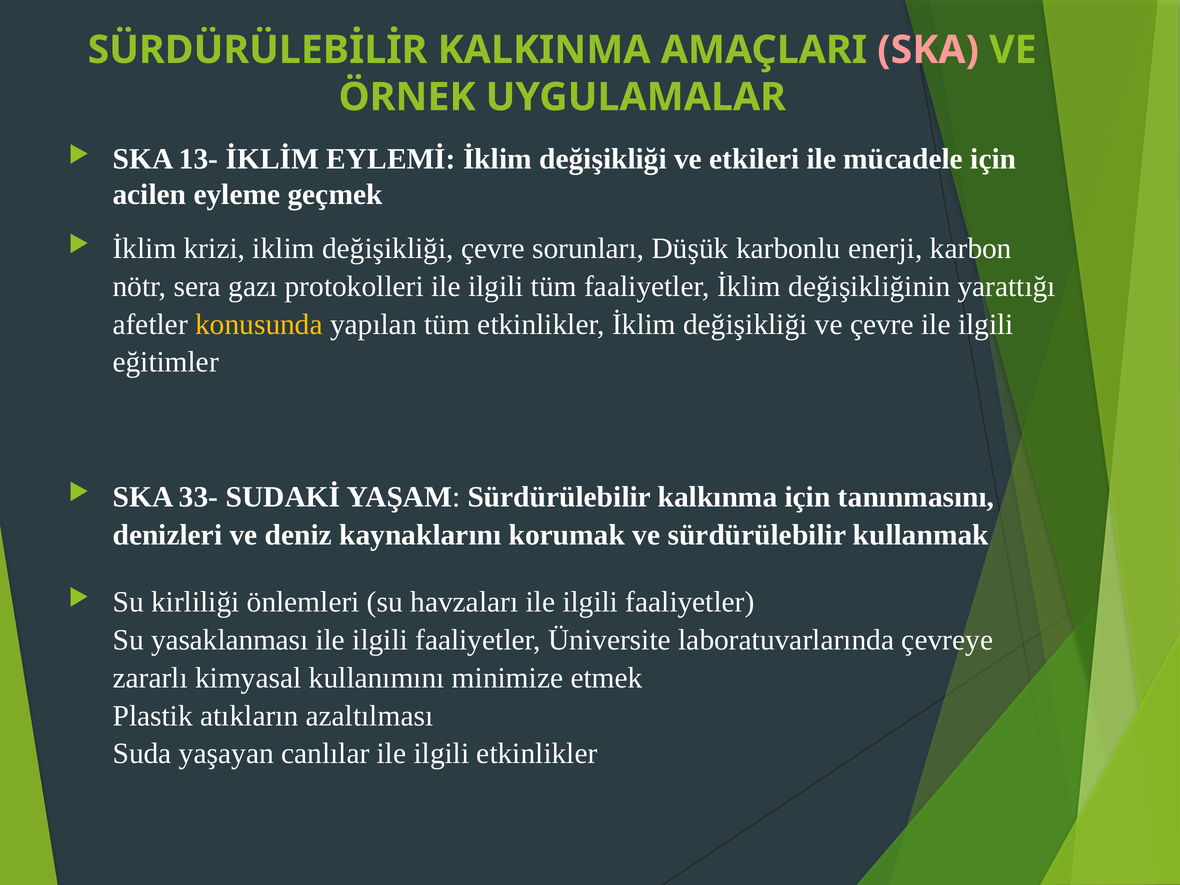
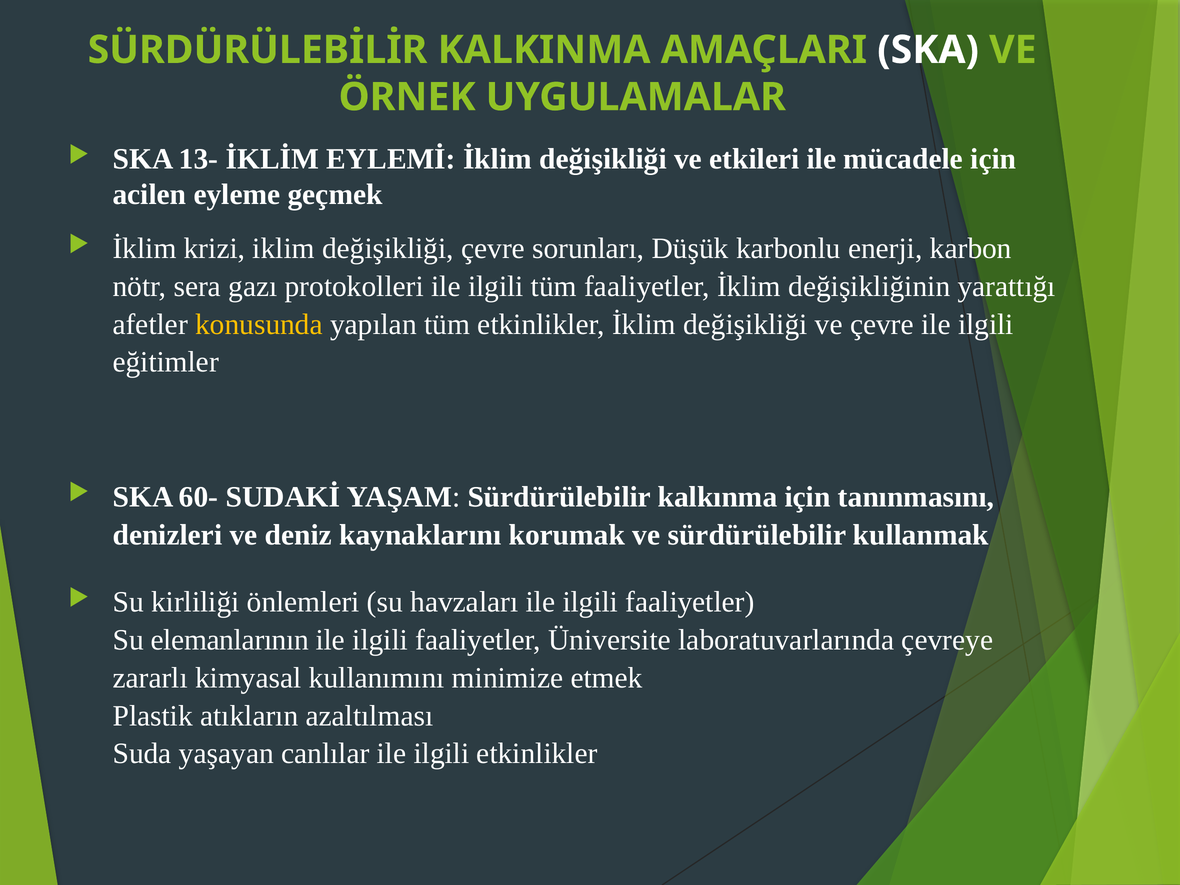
SKA colour: pink -> white (928, 50)
33-: 33- -> 60- (199, 497)
yasaklanması: yasaklanması -> elemanlarının (230, 640)
